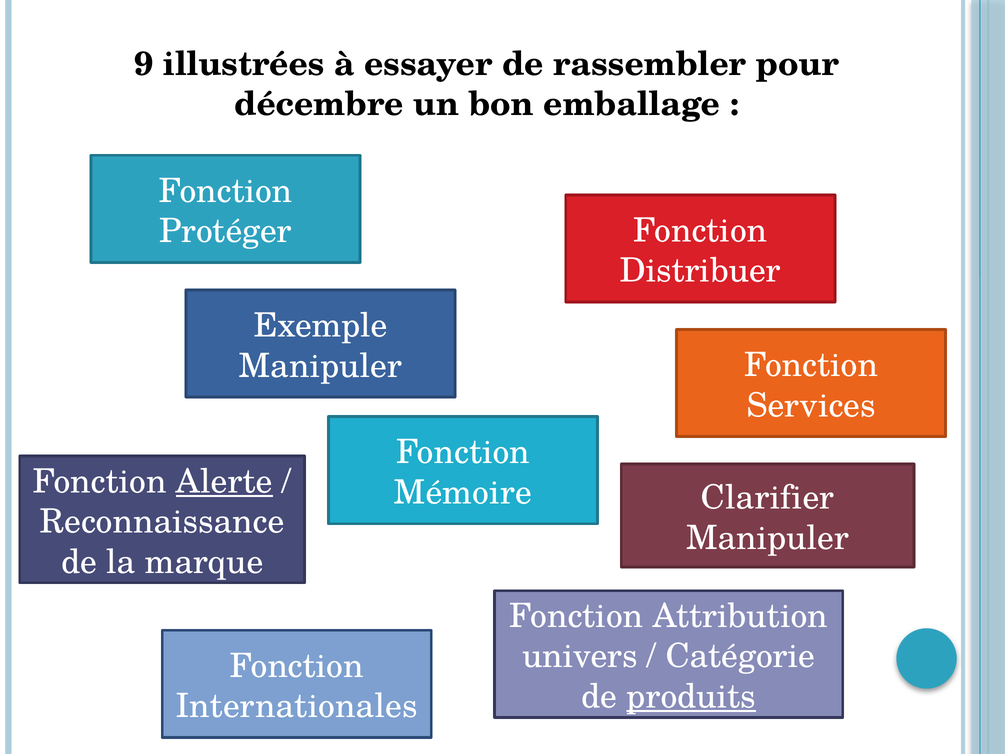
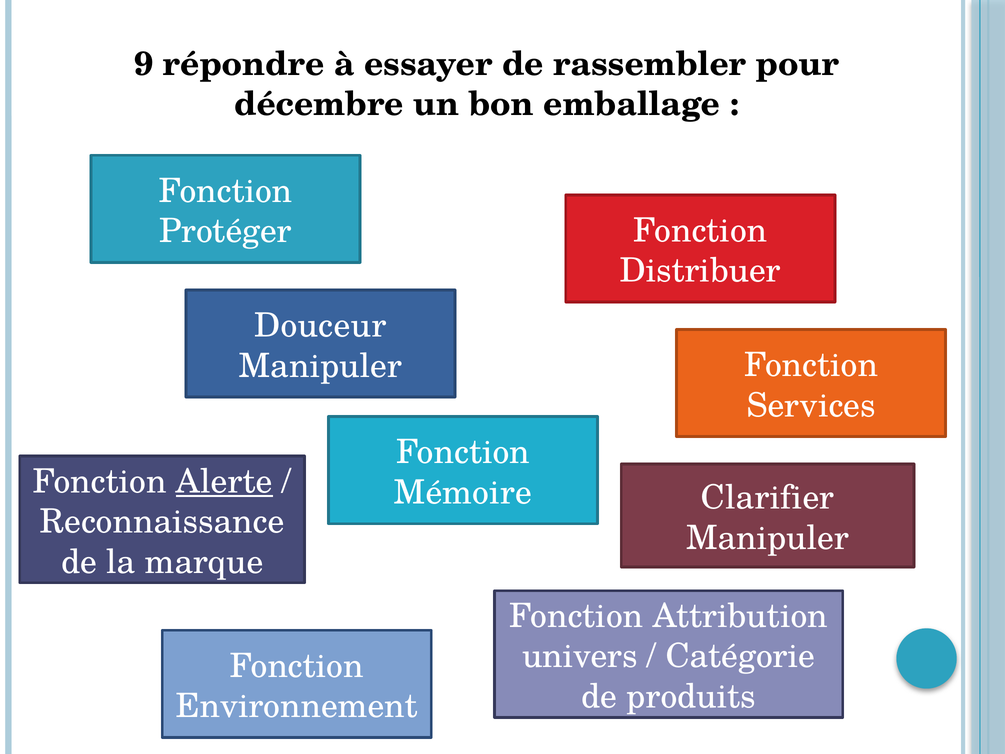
illustrées: illustrées -> répondre (244, 64)
Exemple: Exemple -> Douceur (320, 326)
produits underline: present -> none (691, 696)
Internationales: Internationales -> Environnement (297, 706)
